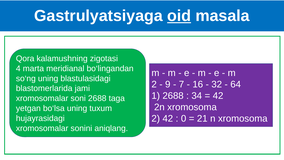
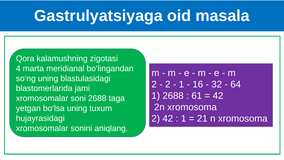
oid underline: present -> none (179, 16)
9: 9 -> 2 (168, 84)
7: 7 -> 1 (181, 84)
34: 34 -> 61 (197, 96)
0: 0 -> 1 (184, 118)
